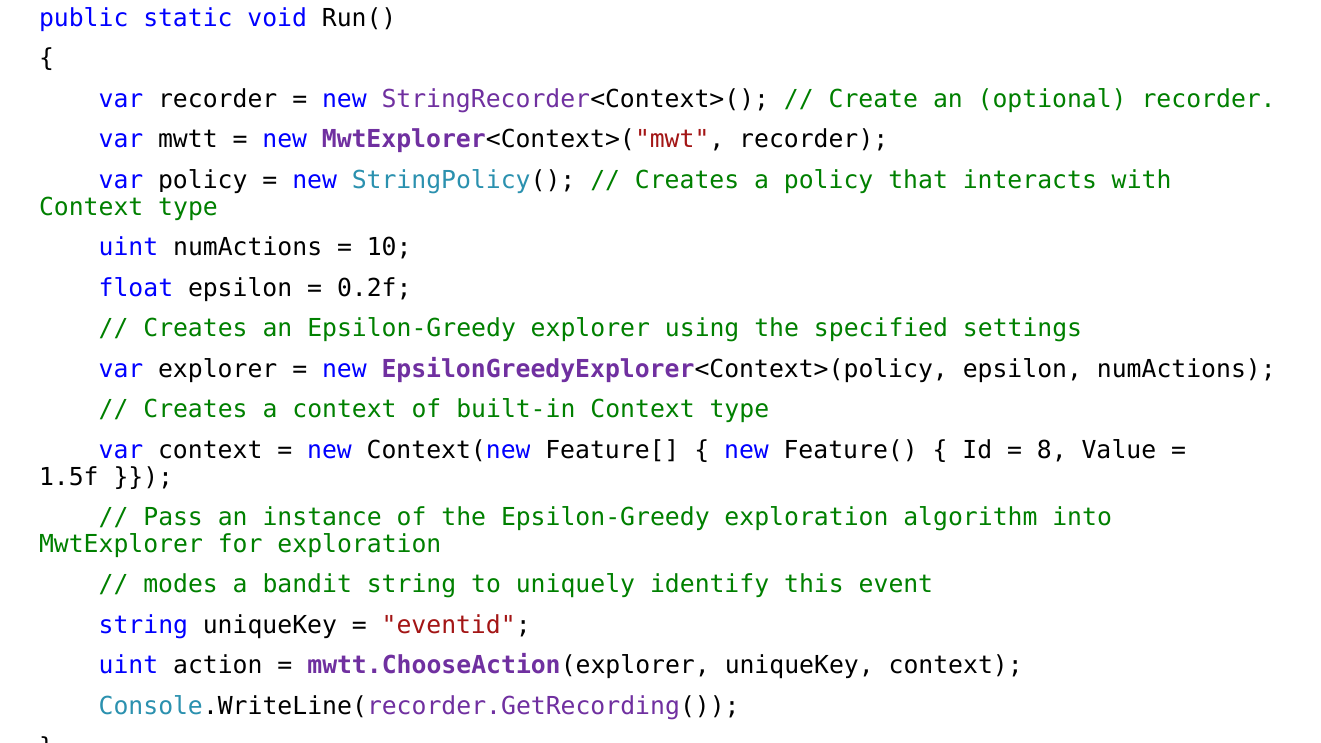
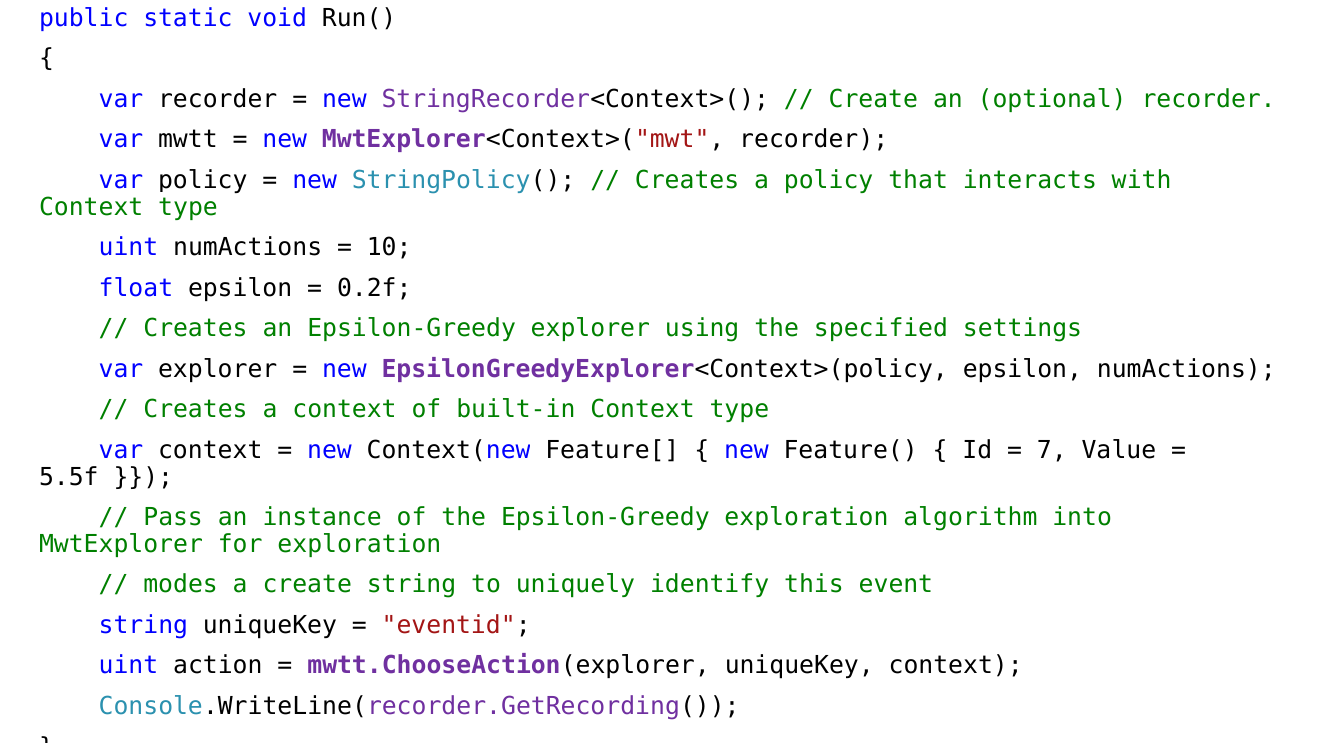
8: 8 -> 7 (1052, 450)
1.5f: 1.5f -> 5.5f (69, 477)
a bandit: bandit -> create (307, 585)
